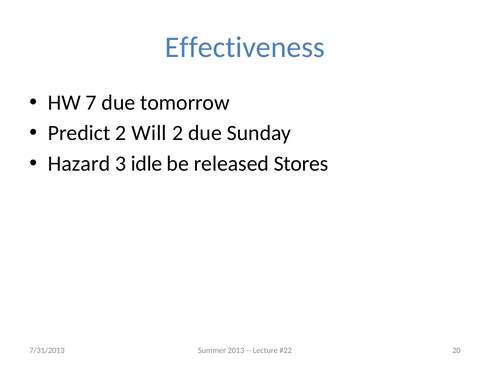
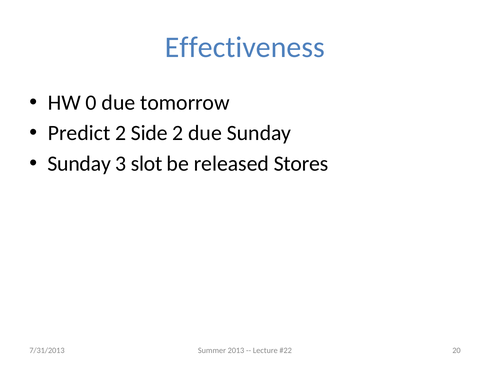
7: 7 -> 0 (91, 103)
Will: Will -> Side (149, 133)
Hazard: Hazard -> Sunday (79, 164)
idle: idle -> slot (147, 164)
